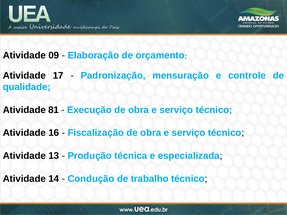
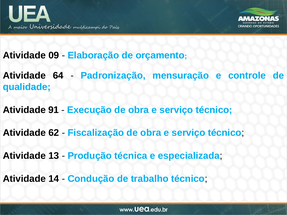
17: 17 -> 64 (58, 76)
81: 81 -> 91 (54, 110)
16: 16 -> 62 (54, 133)
